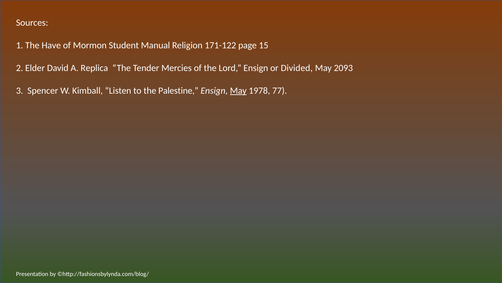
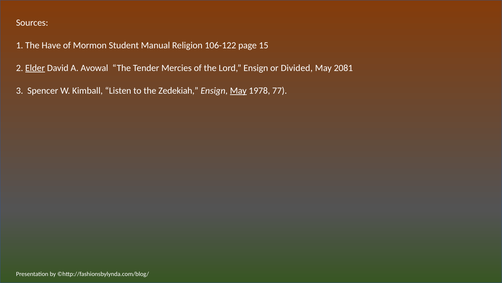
171-122: 171-122 -> 106-122 (220, 45)
Elder underline: none -> present (35, 68)
Replica: Replica -> Avowal (94, 68)
2093: 2093 -> 2081 (343, 68)
Palestine: Palestine -> Zedekiah (178, 90)
